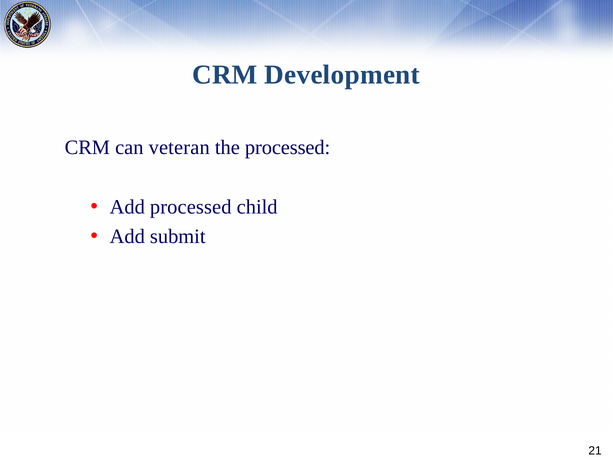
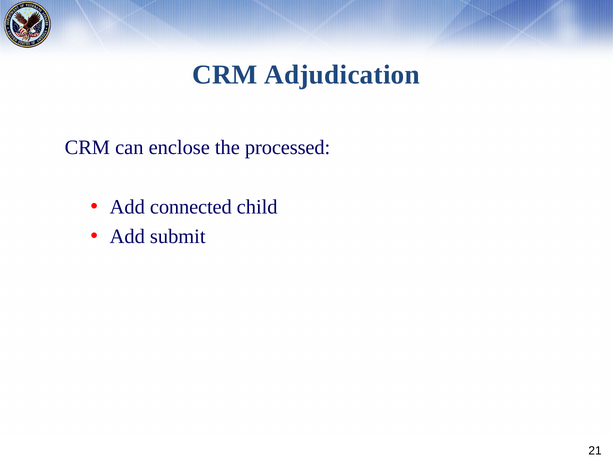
Development: Development -> Adjudication (342, 75)
veteran: veteran -> enclose (179, 148)
Add processed: processed -> connected (191, 207)
